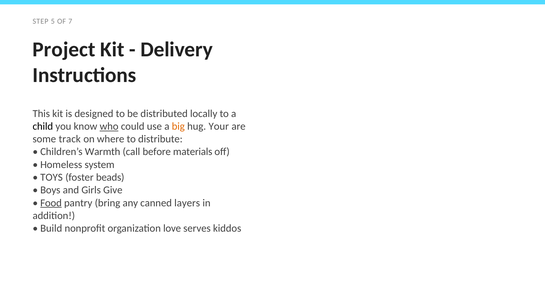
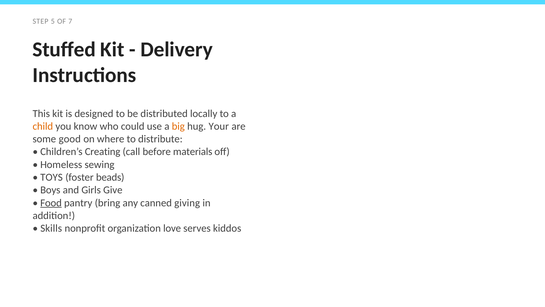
Project: Project -> Stuffed (64, 50)
child colour: black -> orange (43, 126)
who underline: present -> none (109, 126)
track: track -> good (70, 139)
Warmth: Warmth -> Creating (103, 152)
system: system -> sewing (100, 164)
layers: layers -> giving (187, 203)
Build: Build -> Skills (51, 228)
